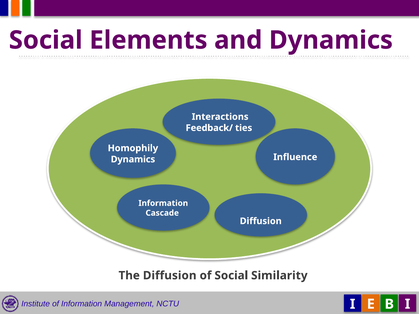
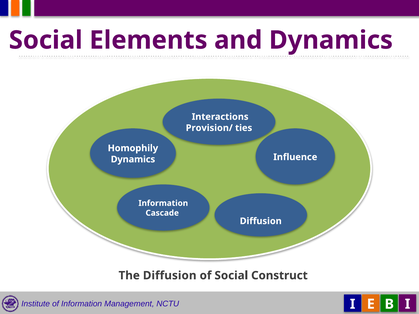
Feedback/: Feedback/ -> Provision/ (209, 128)
Similarity: Similarity -> Construct (279, 276)
